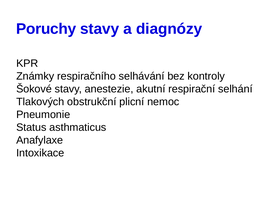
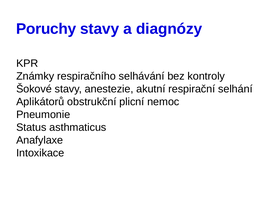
Tlakových: Tlakových -> Aplikátorů (40, 102)
